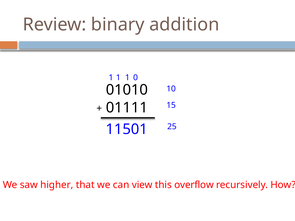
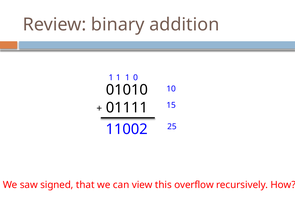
11501: 11501 -> 11002 (127, 129)
higher: higher -> signed (57, 185)
